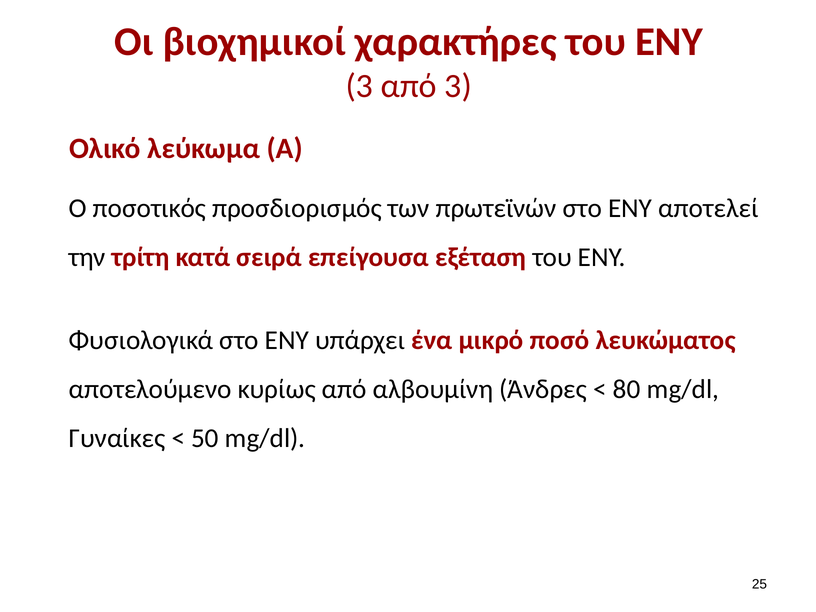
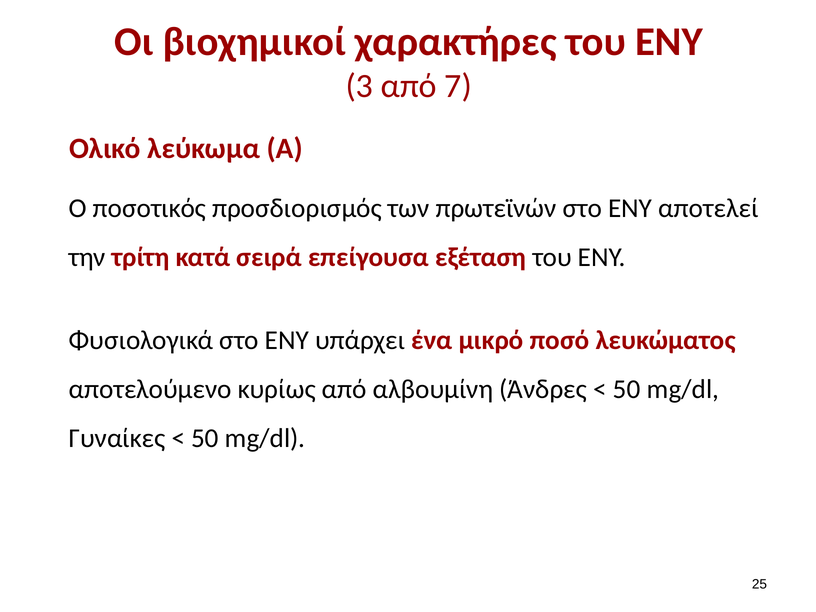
από 3: 3 -> 7 (458, 86)
80: 80 -> 50 (627, 389)
